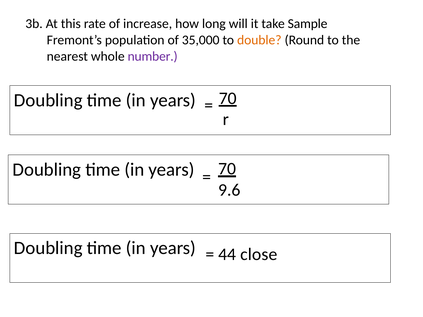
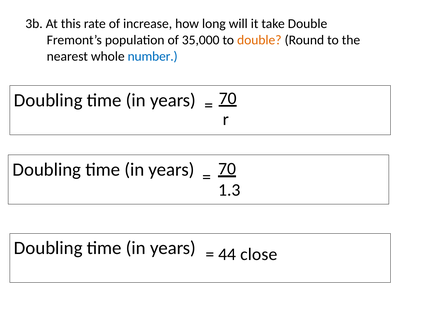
take Sample: Sample -> Double (308, 24)
number colour: purple -> blue (153, 56)
9.6: 9.6 -> 1.3 (229, 190)
